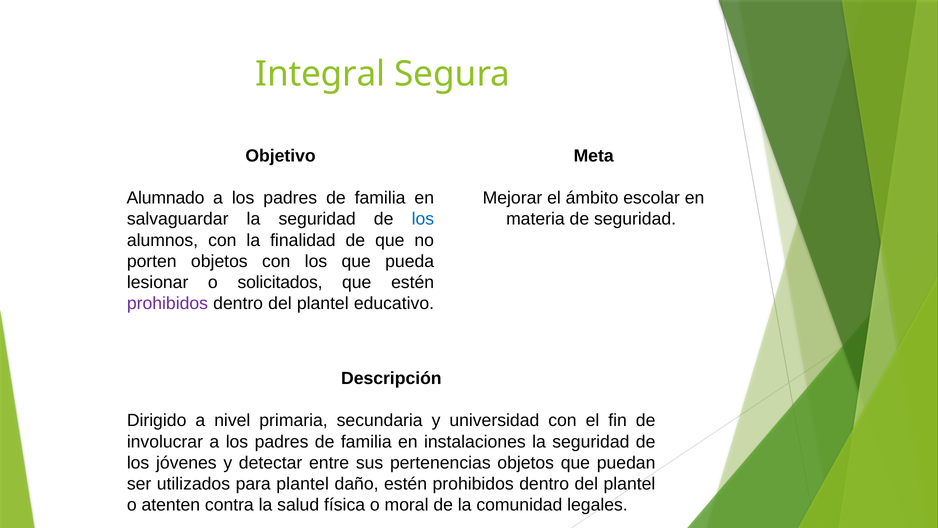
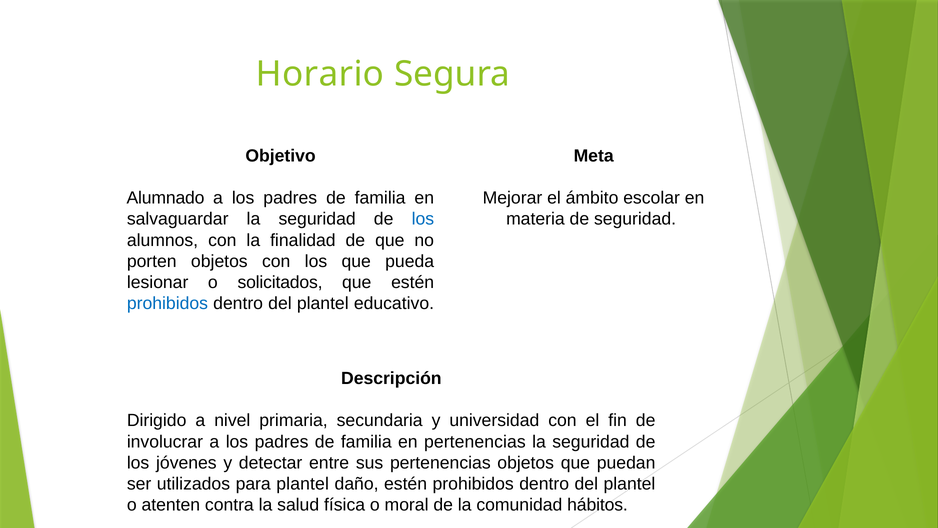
Integral: Integral -> Horario (320, 74)
prohibidos colour: purple -> blue (167, 303)
en instalaciones: instalaciones -> pertenencias (475, 441)
legales: legales -> hábitos (598, 505)
